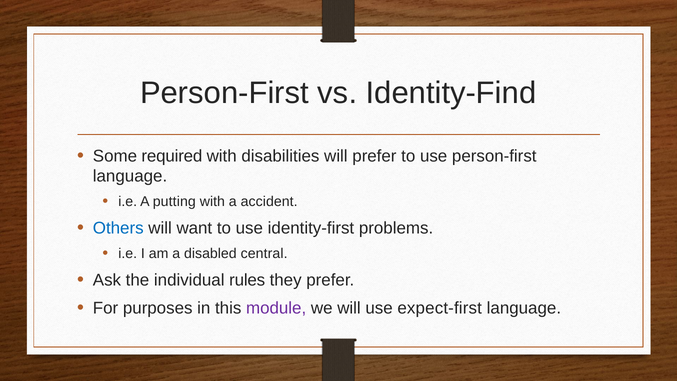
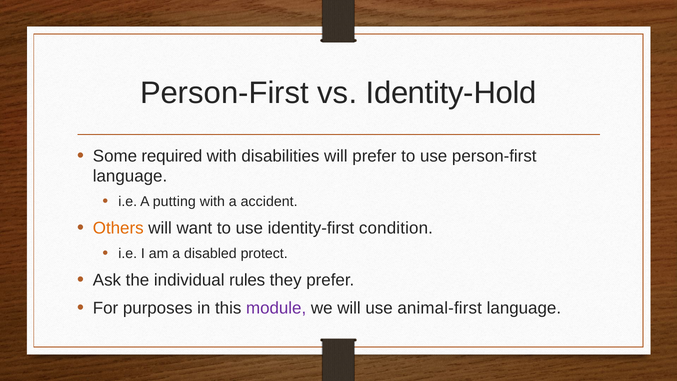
Identity-Find: Identity-Find -> Identity-Hold (451, 93)
Others colour: blue -> orange (118, 228)
problems: problems -> condition (396, 228)
central: central -> protect (264, 254)
expect-first: expect-first -> animal-first (440, 308)
